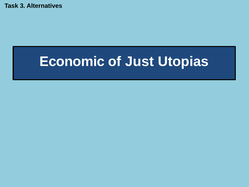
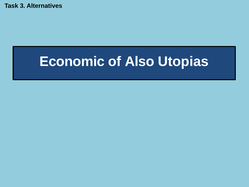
Just: Just -> Also (140, 61)
